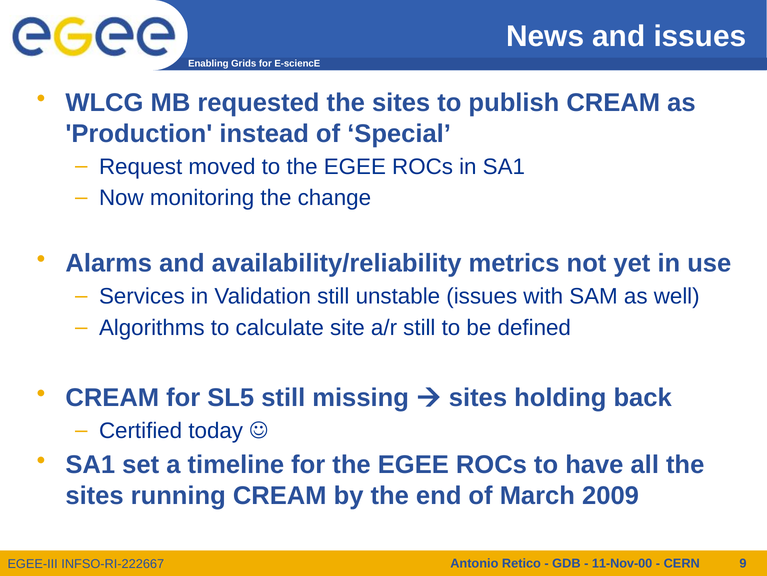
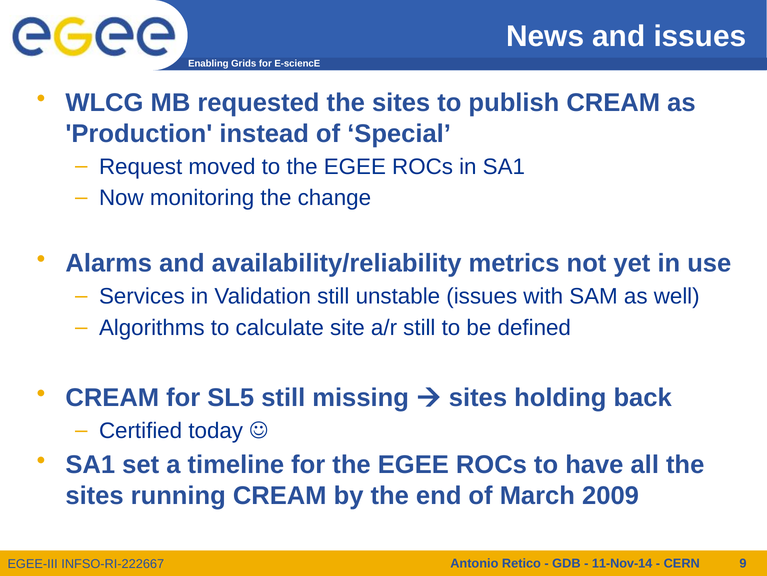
11-Nov-00: 11-Nov-00 -> 11-Nov-14 (622, 563)
